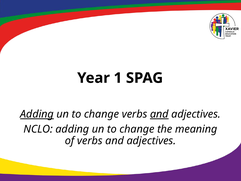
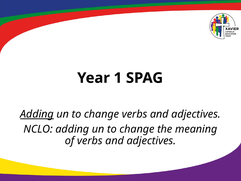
and underline: present -> none (159, 114)
